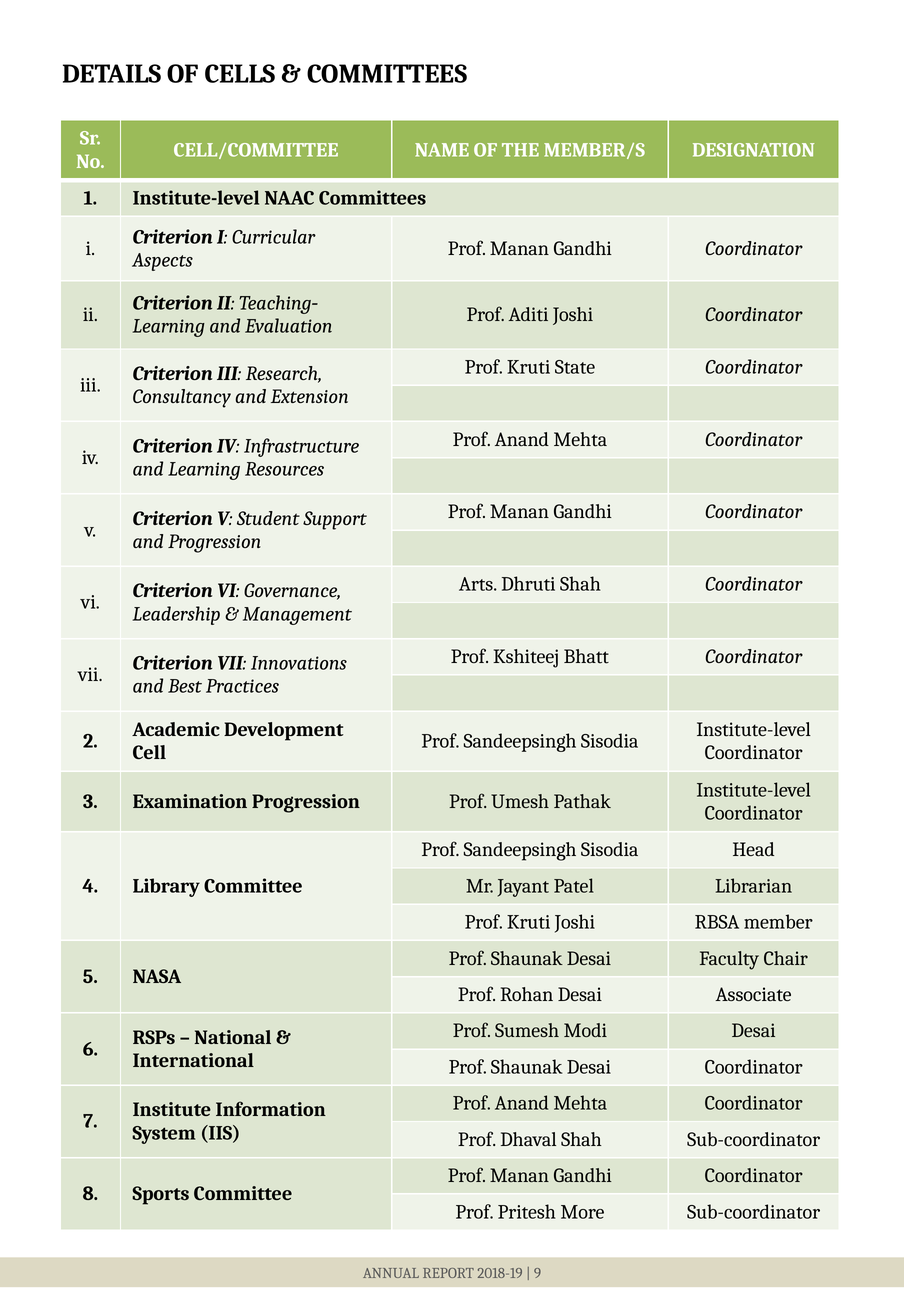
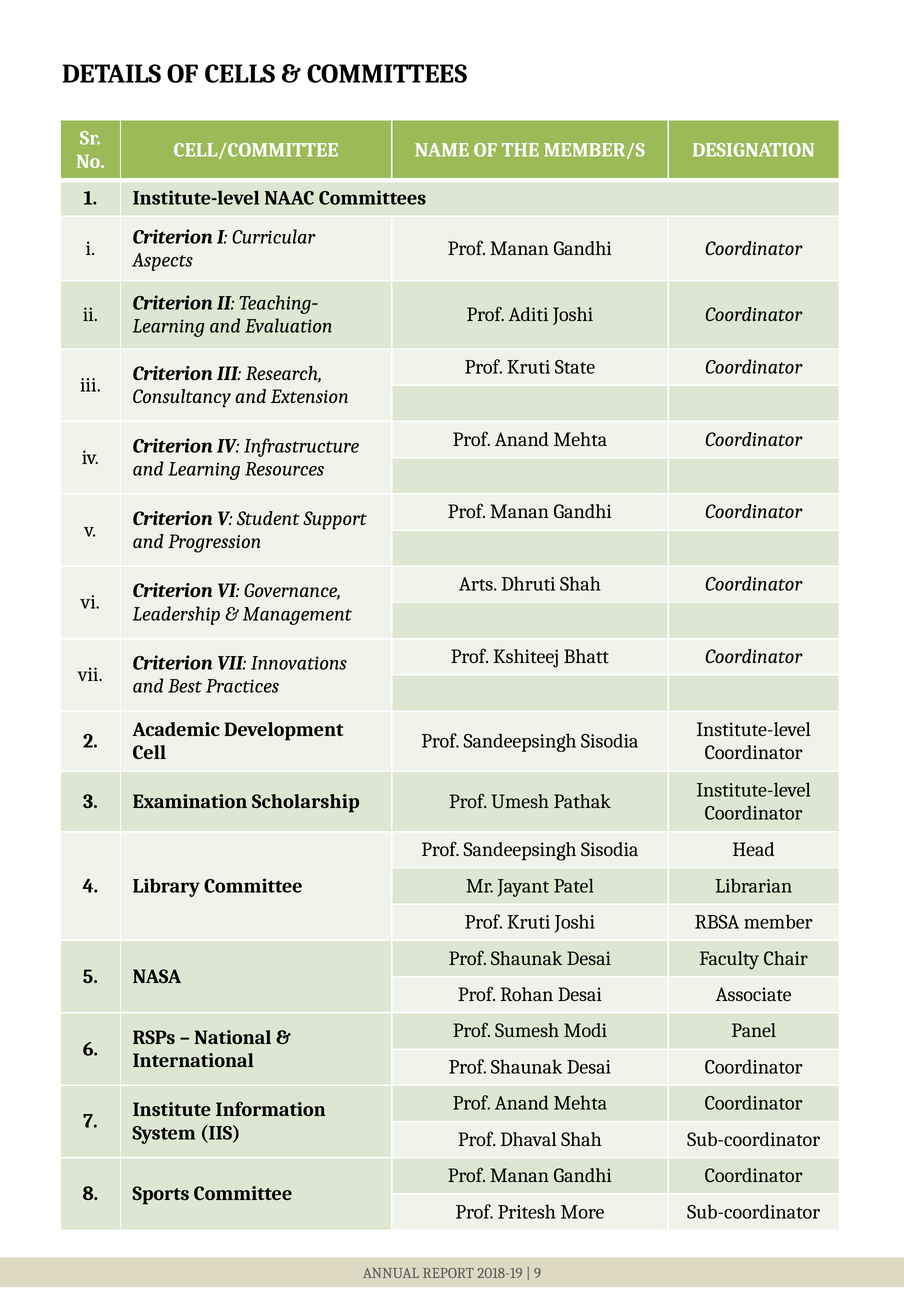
Examination Progression: Progression -> Scholarship (306, 801)
Modi Desai: Desai -> Panel (754, 1031)
